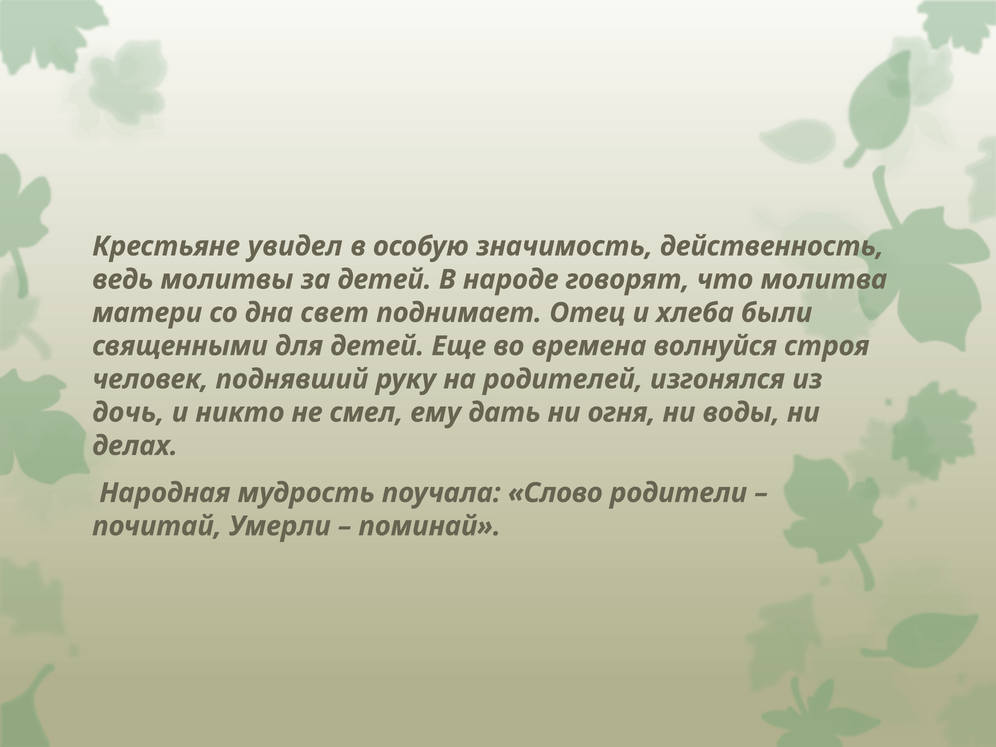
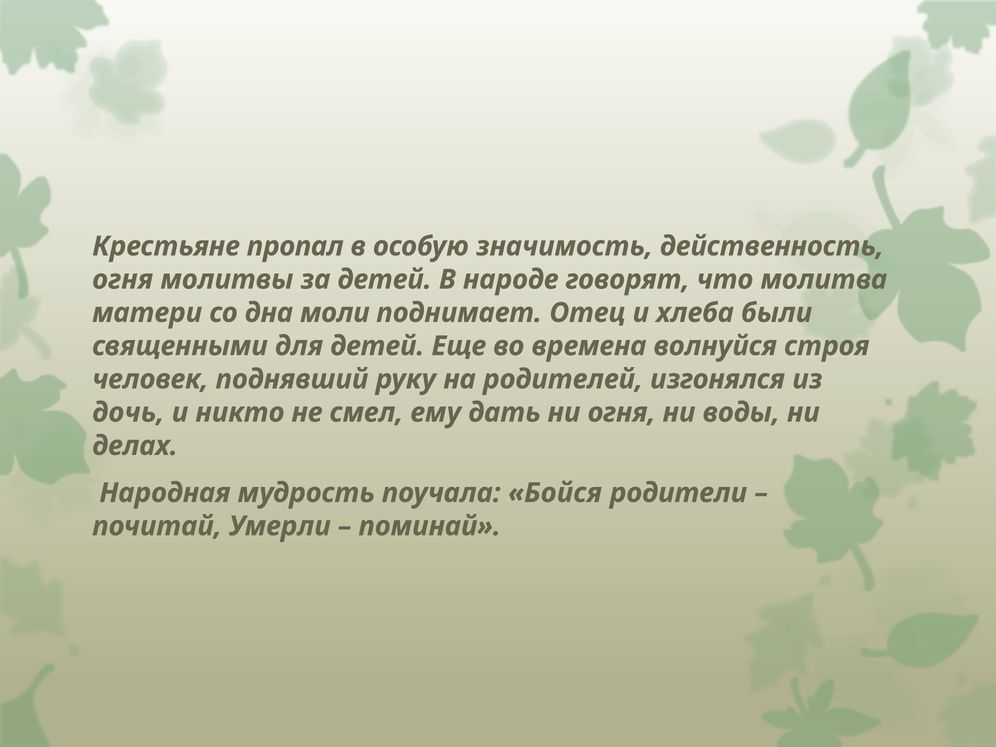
увидел: увидел -> пропал (295, 246)
ведь: ведь -> огня (123, 280)
свет: свет -> моли (335, 313)
Слово: Слово -> Бойся (555, 493)
